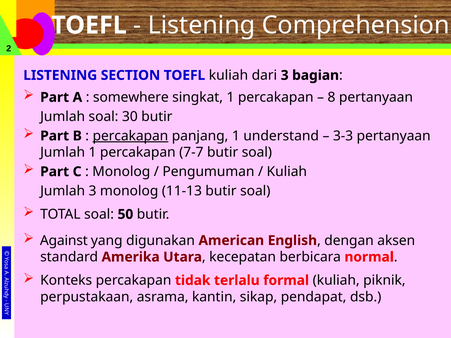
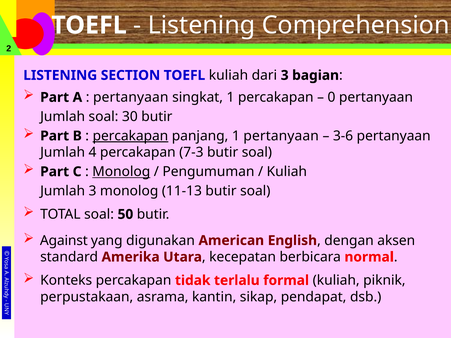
somewhere: somewhere -> pertanyaan (131, 97)
8: 8 -> 0 (332, 97)
1 understand: understand -> pertanyaan (281, 136)
3-3: 3-3 -> 3-6 (343, 136)
Jumlah 1: 1 -> 4 (93, 153)
7-7: 7-7 -> 7-3 (191, 153)
Monolog underline: none -> present (121, 172)
